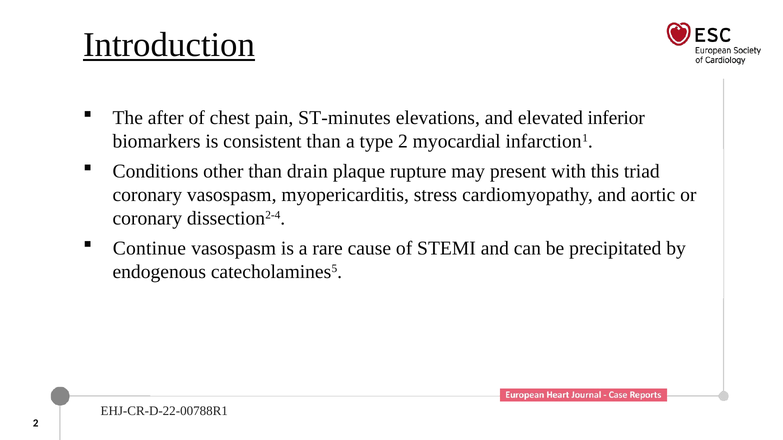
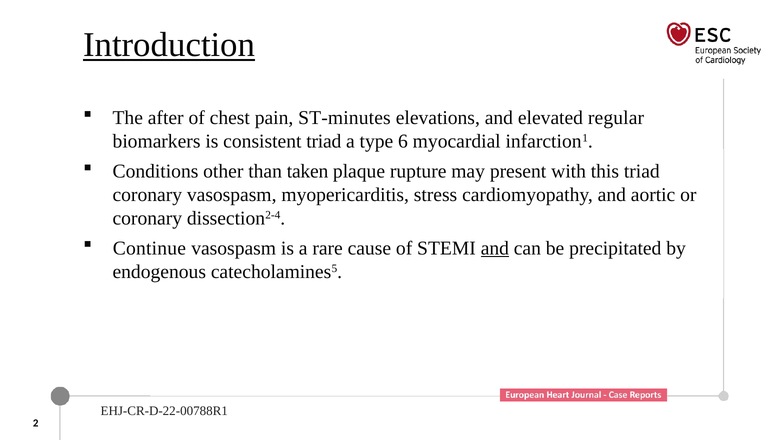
inferior: inferior -> regular (616, 118)
consistent than: than -> triad (324, 141)
type 2: 2 -> 6 (403, 141)
drain: drain -> taken (308, 171)
and underline: none -> present (495, 248)
